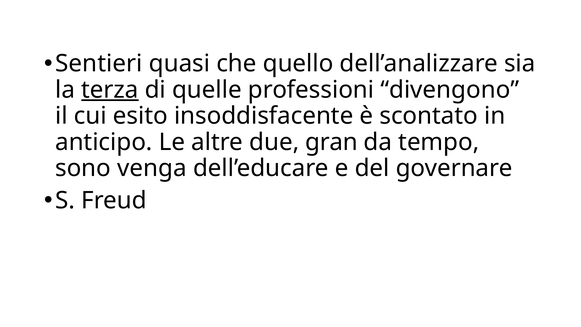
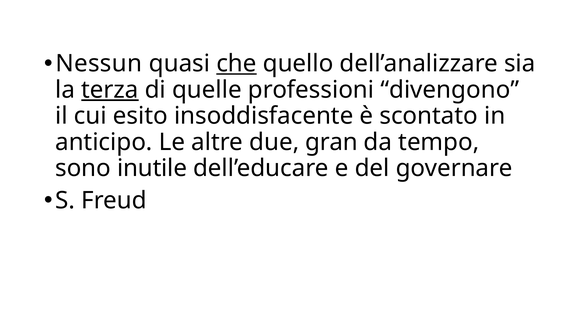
Sentieri: Sentieri -> Nessun (99, 64)
che underline: none -> present (236, 64)
venga: venga -> inutile (152, 168)
